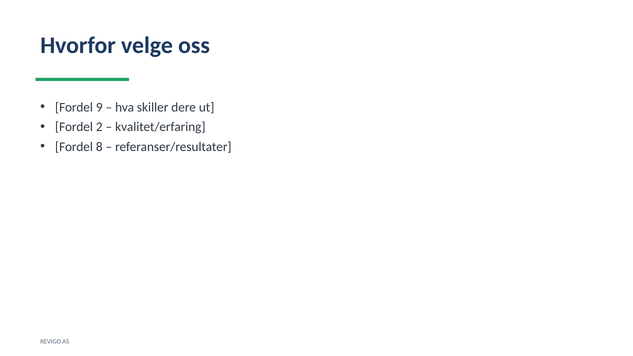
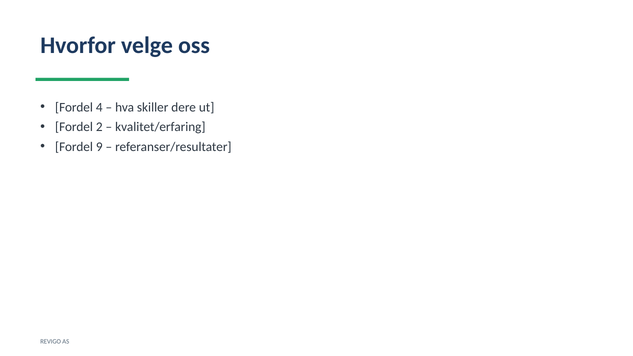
9: 9 -> 4 (99, 107)
8: 8 -> 9 (99, 147)
